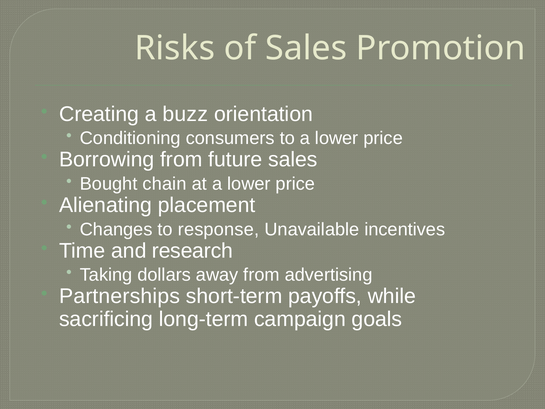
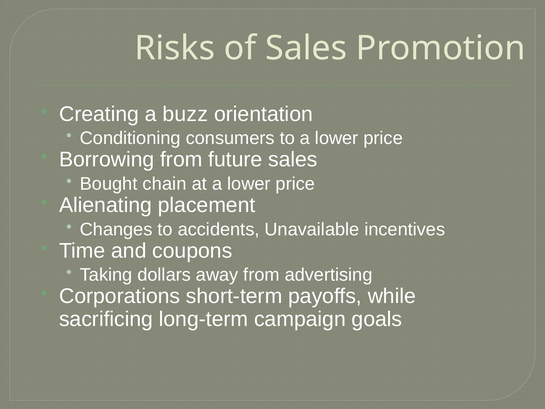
response: response -> accidents (219, 229)
research: research -> coupons (192, 251)
Partnerships: Partnerships -> Corporations (120, 296)
